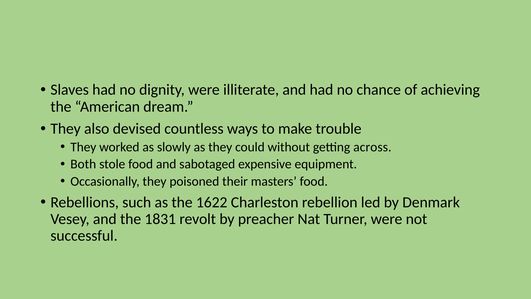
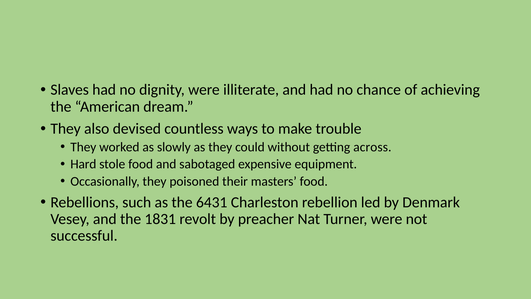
Both: Both -> Hard (83, 164)
1622: 1622 -> 6431 (212, 202)
